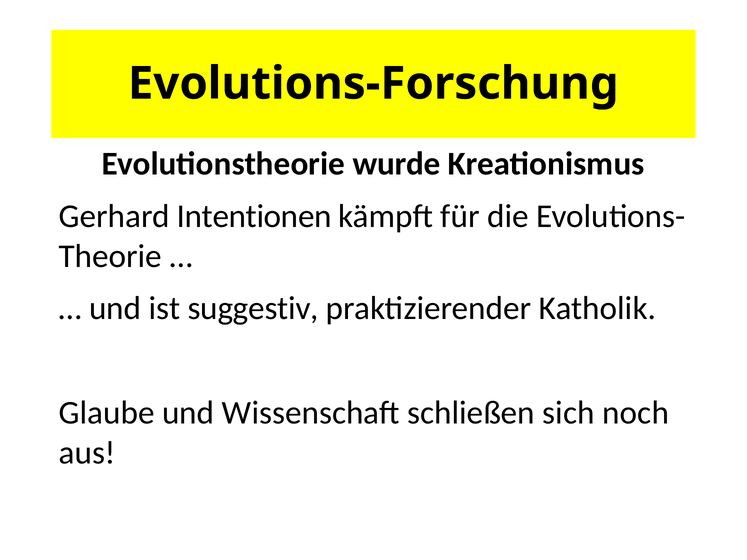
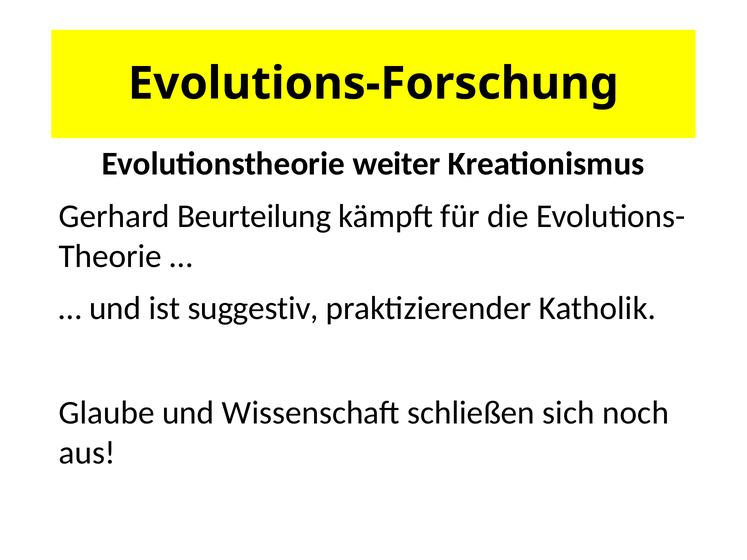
wurde: wurde -> weiter (397, 164)
Intentionen: Intentionen -> Beurteilung (254, 216)
